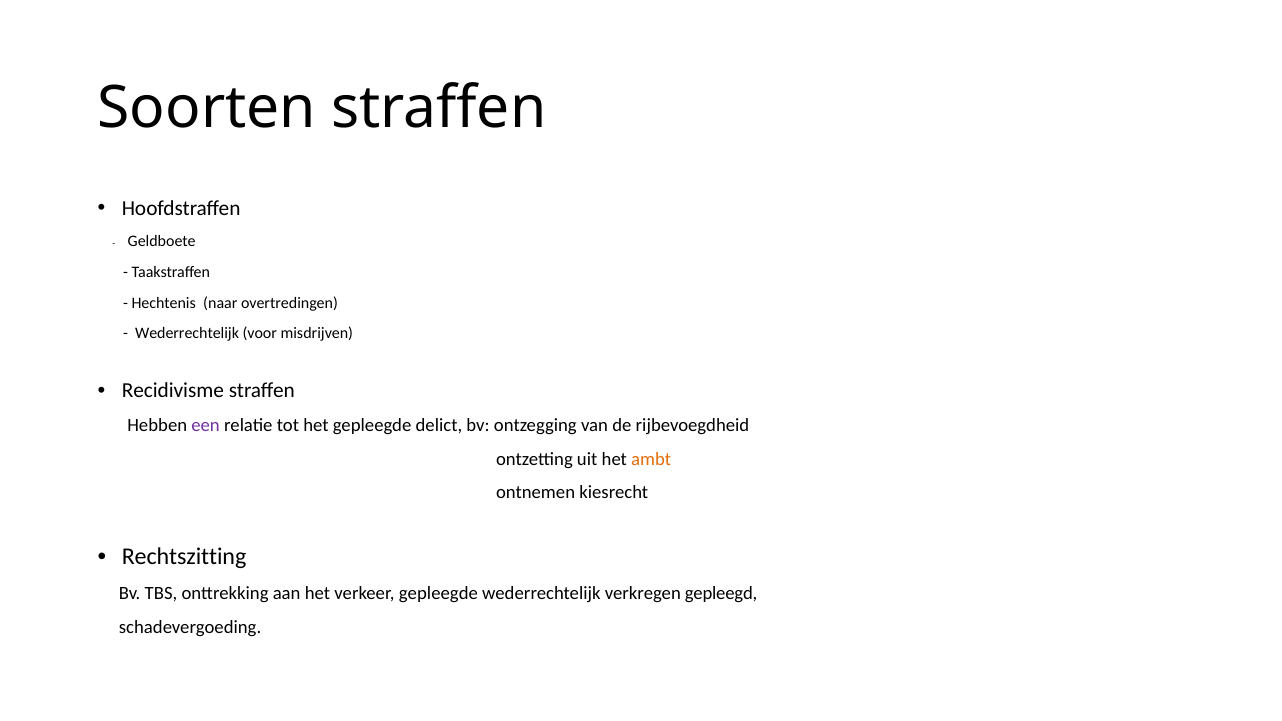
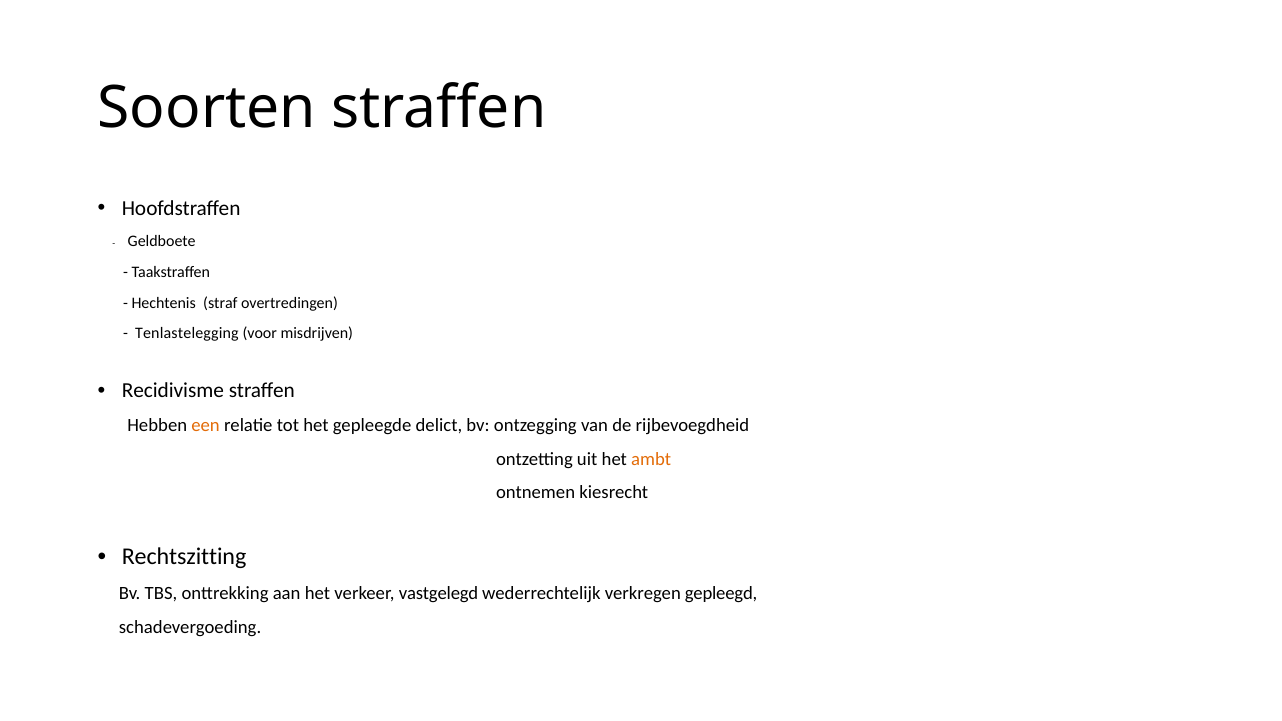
naar: naar -> straf (220, 303)
Wederrechtelijk: Wederrechtelijk -> Tenlastelegging (187, 334)
een colour: purple -> orange (206, 426)
verkeer gepleegde: gepleegde -> vastgelegd (439, 594)
